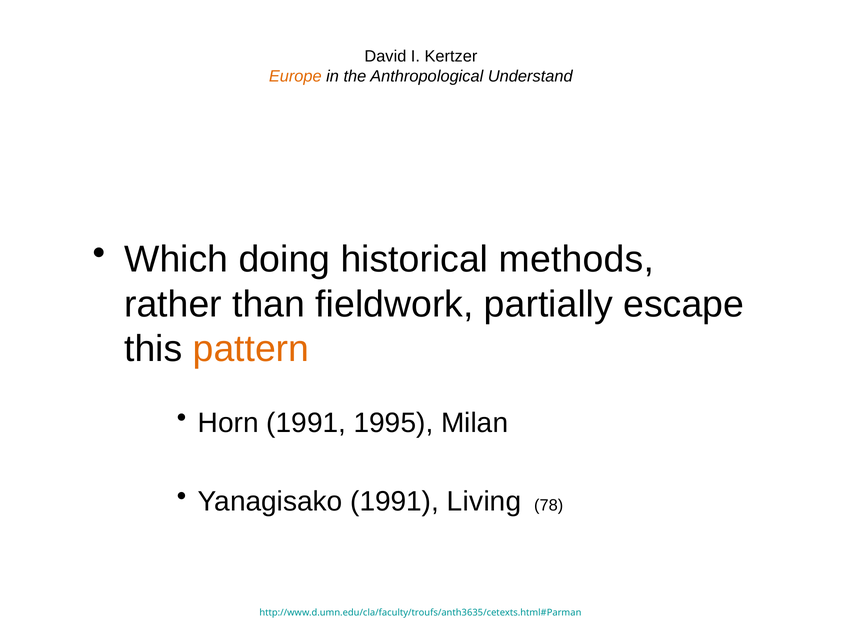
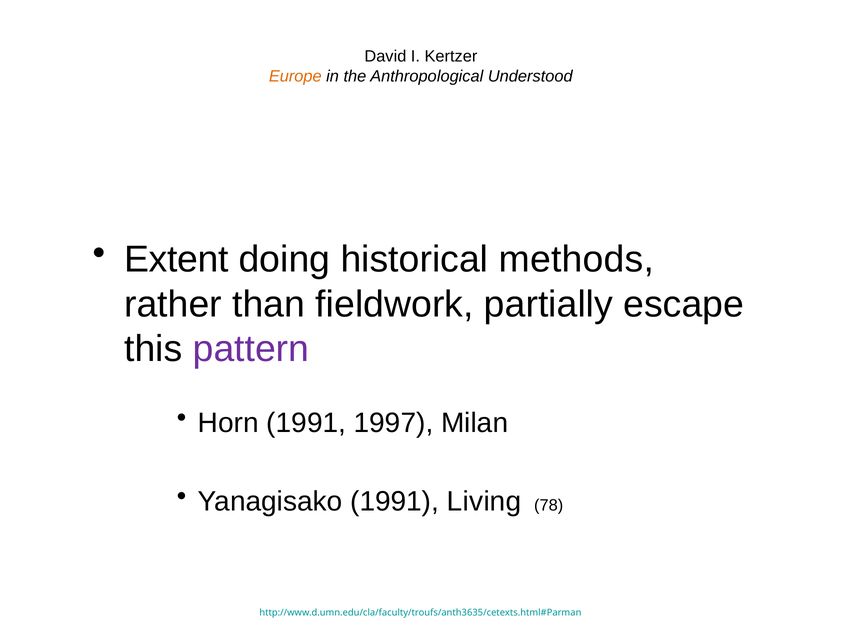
Understand: Understand -> Understood (530, 76)
Which: Which -> Extent (176, 260)
pattern colour: orange -> purple (251, 349)
1995: 1995 -> 1997 (393, 423)
